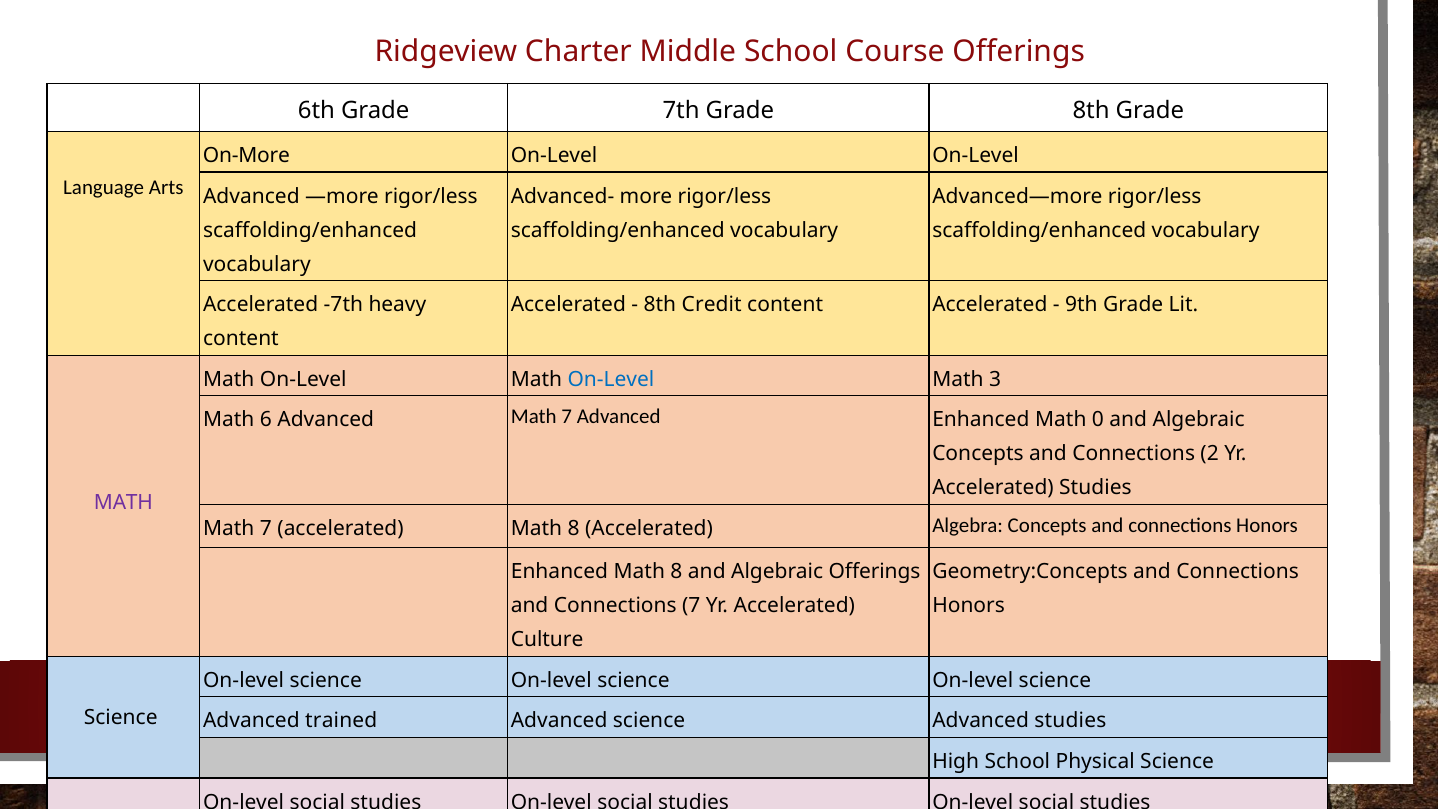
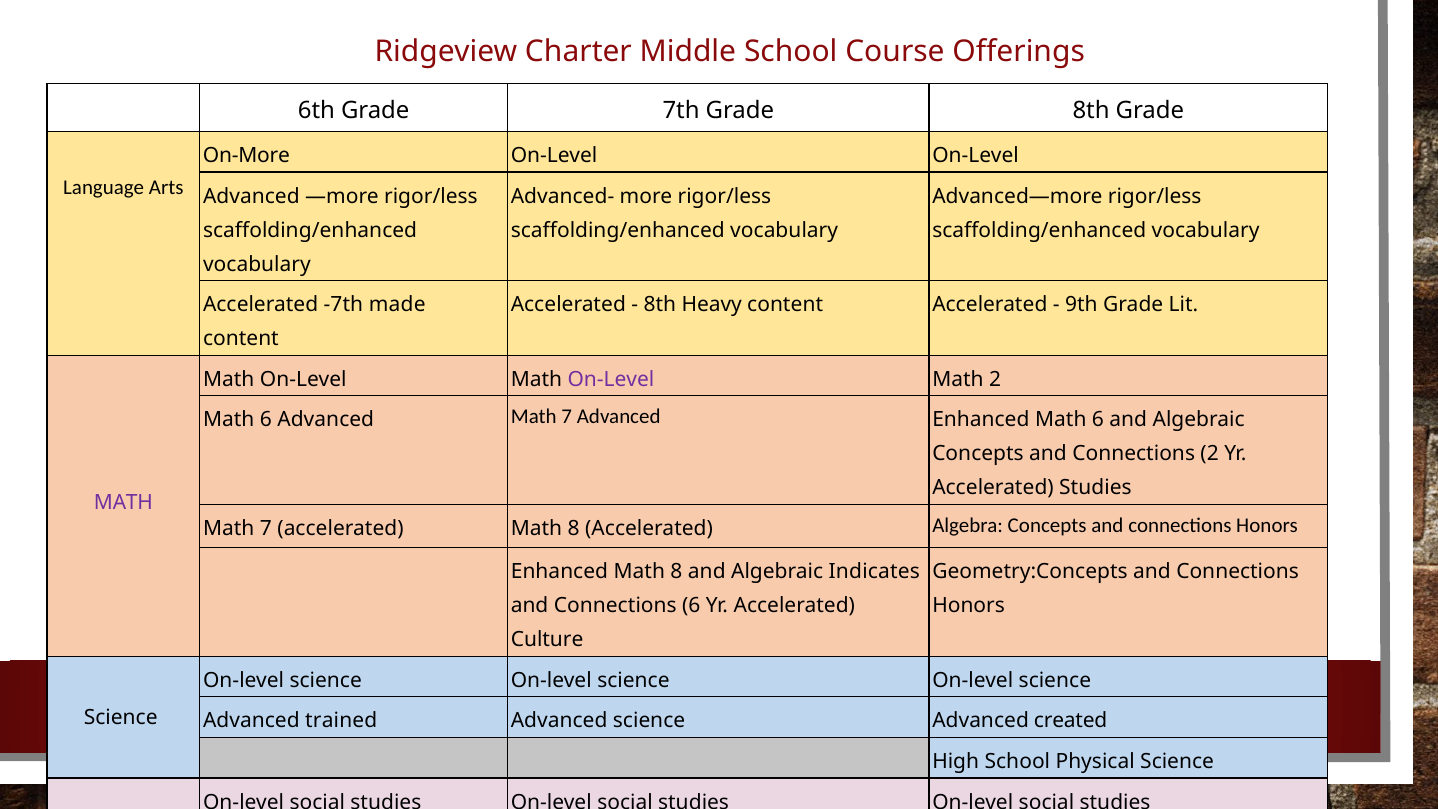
heavy: heavy -> made (397, 305)
Credit: Credit -> Heavy (712, 305)
On-Level colour: blue -> purple (611, 379)
Math 3: 3 -> 2 (995, 379)
Enhanced Math 0: 0 -> 6 (1098, 420)
Algebraic Offerings: Offerings -> Indicates (874, 572)
Connections 7: 7 -> 6 (691, 606)
Advanced studies: studies -> created (1071, 721)
